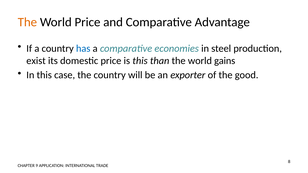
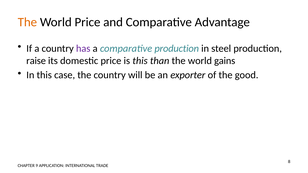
has colour: blue -> purple (83, 48)
comparative economies: economies -> production (177, 48)
exist: exist -> raise (36, 61)
